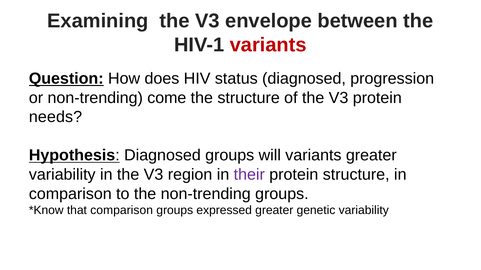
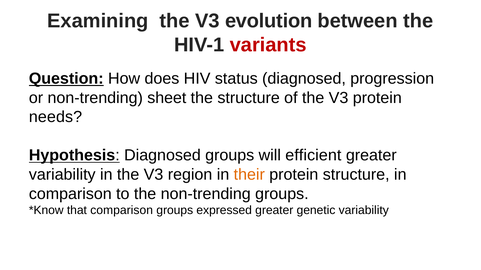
envelope: envelope -> evolution (269, 21)
come: come -> sheet (167, 98)
will variants: variants -> efficient (313, 156)
their colour: purple -> orange (249, 175)
